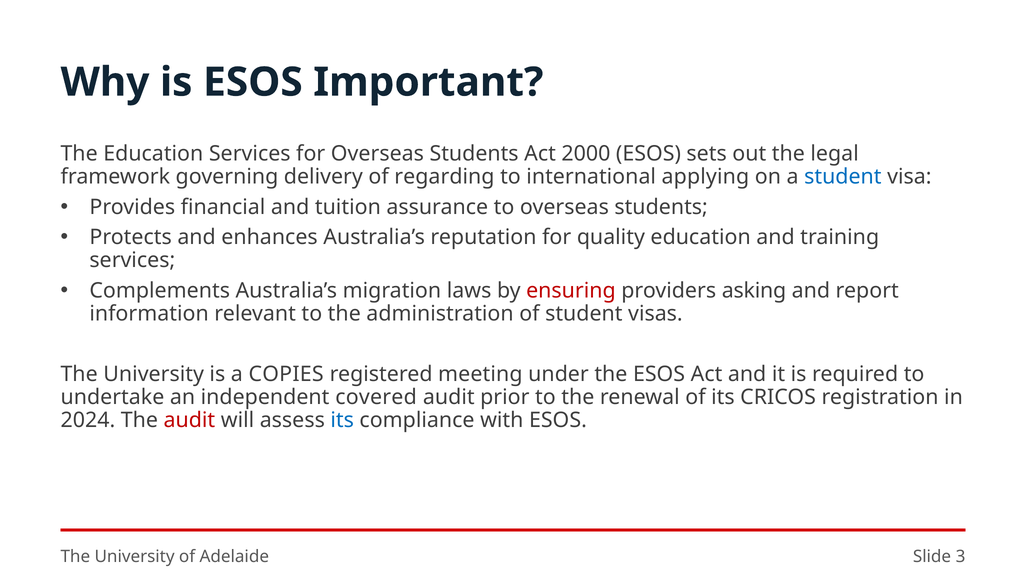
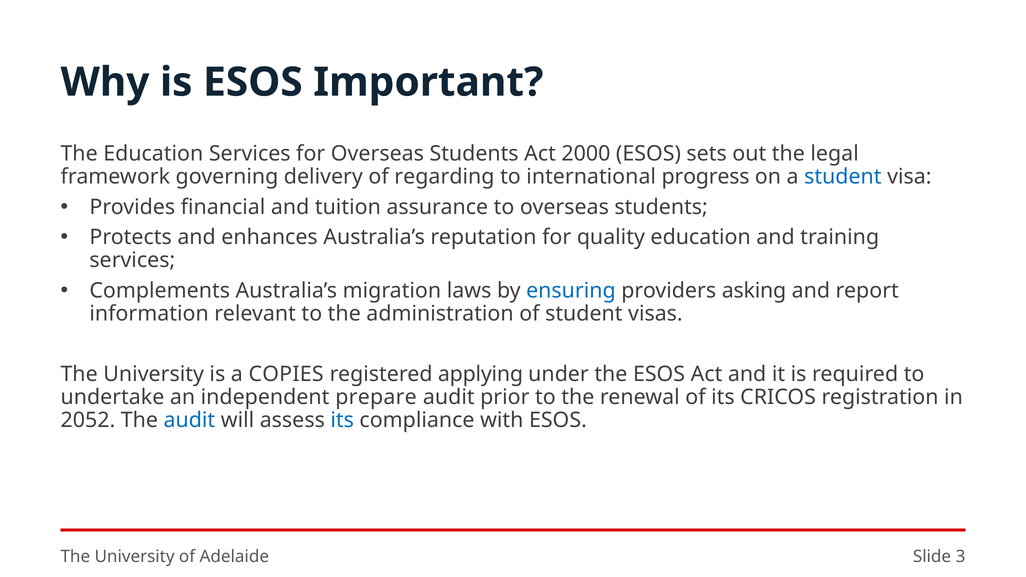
applying: applying -> progress (706, 177)
ensuring colour: red -> blue (571, 291)
meeting: meeting -> applying (481, 374)
covered: covered -> prepare (376, 397)
2024: 2024 -> 2052 (88, 420)
audit colour: red -> blue (189, 420)
